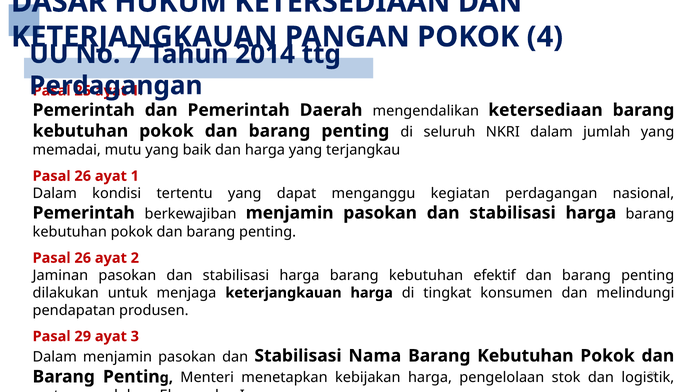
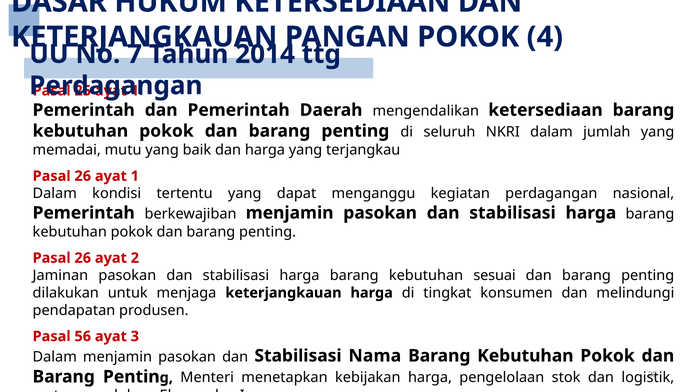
efektif: efektif -> sesuai (495, 275)
29: 29 -> 56 (83, 336)
